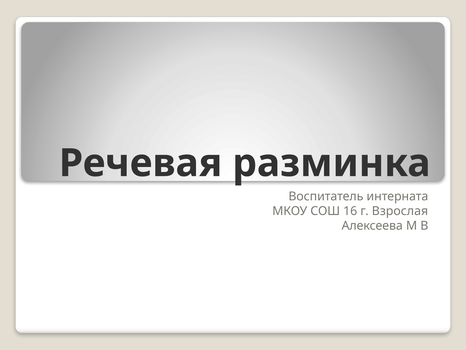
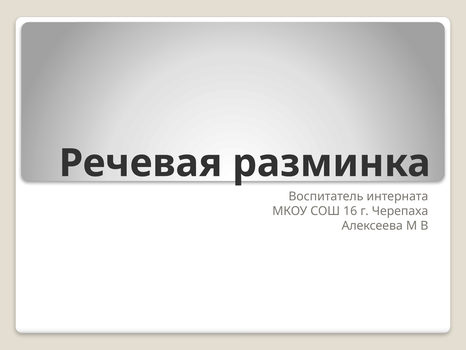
Взрослая: Взрослая -> Черепаха (400, 211)
